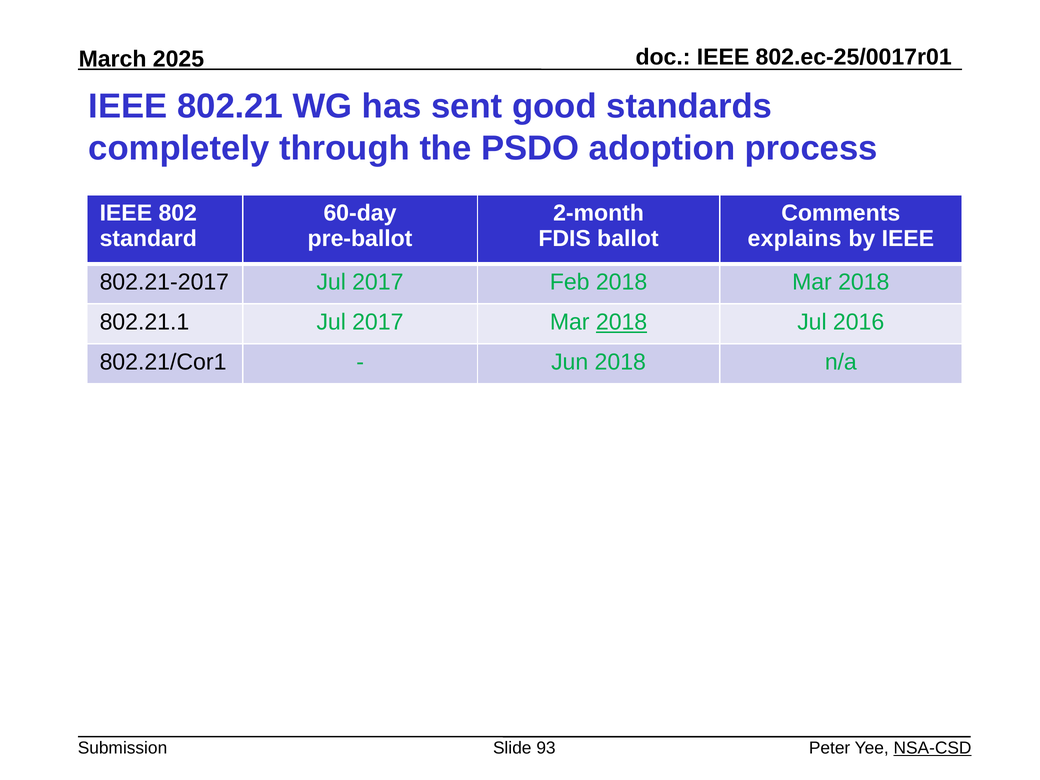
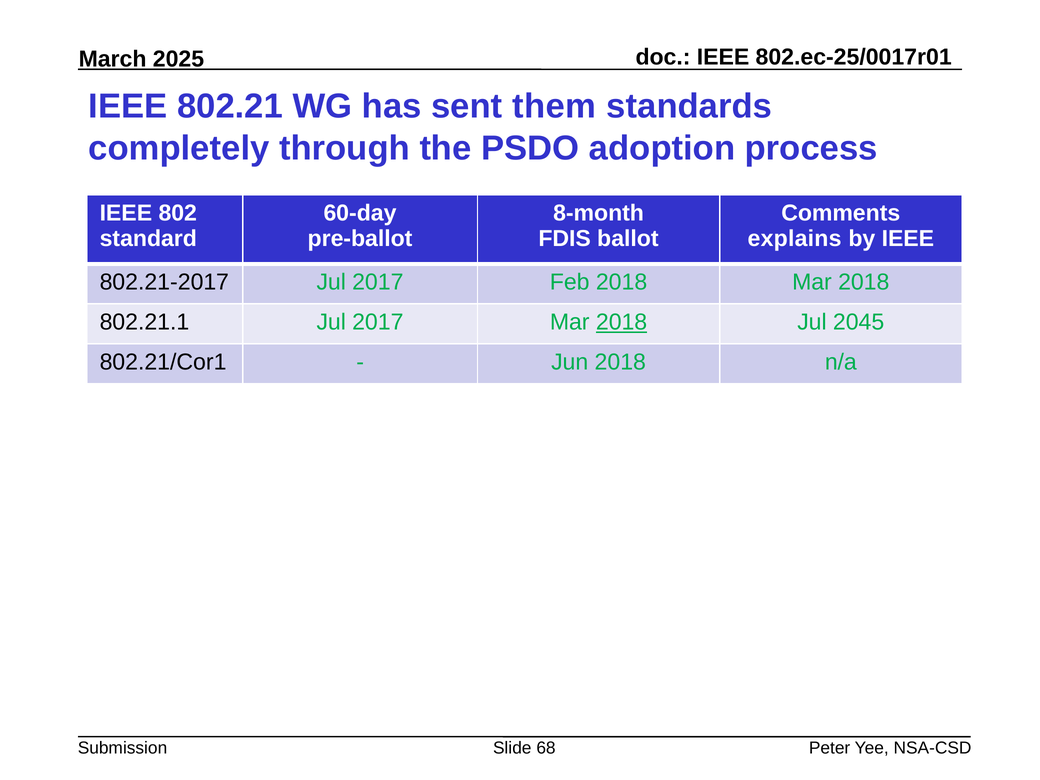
good: good -> them (554, 106)
2-month: 2-month -> 8-month (599, 213)
2016: 2016 -> 2045 (859, 322)
93: 93 -> 68 (546, 748)
NSA-CSD underline: present -> none (933, 748)
